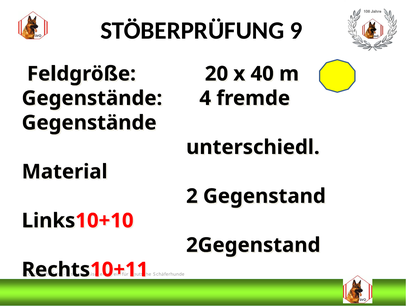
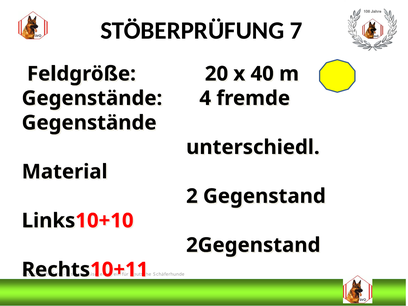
9: 9 -> 7 (296, 31)
